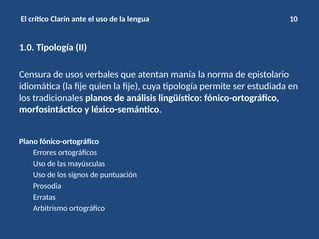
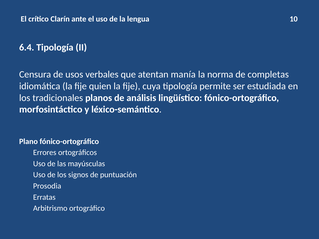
1.0: 1.0 -> 6.4 (27, 47)
epistolario: epistolario -> completas (268, 75)
